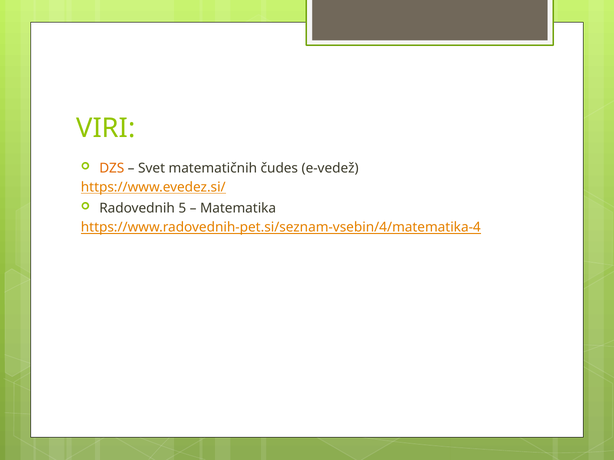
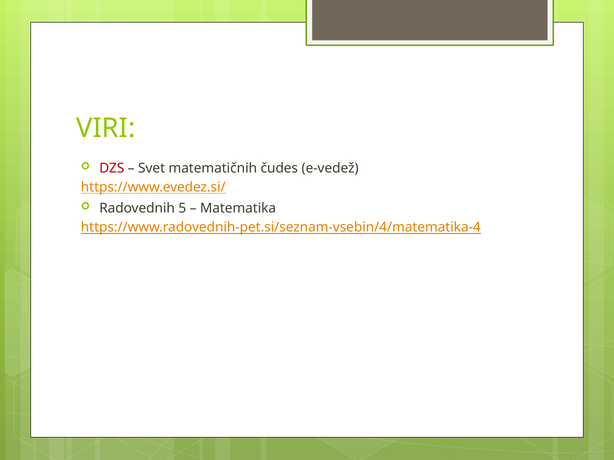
DZS colour: orange -> red (112, 168)
